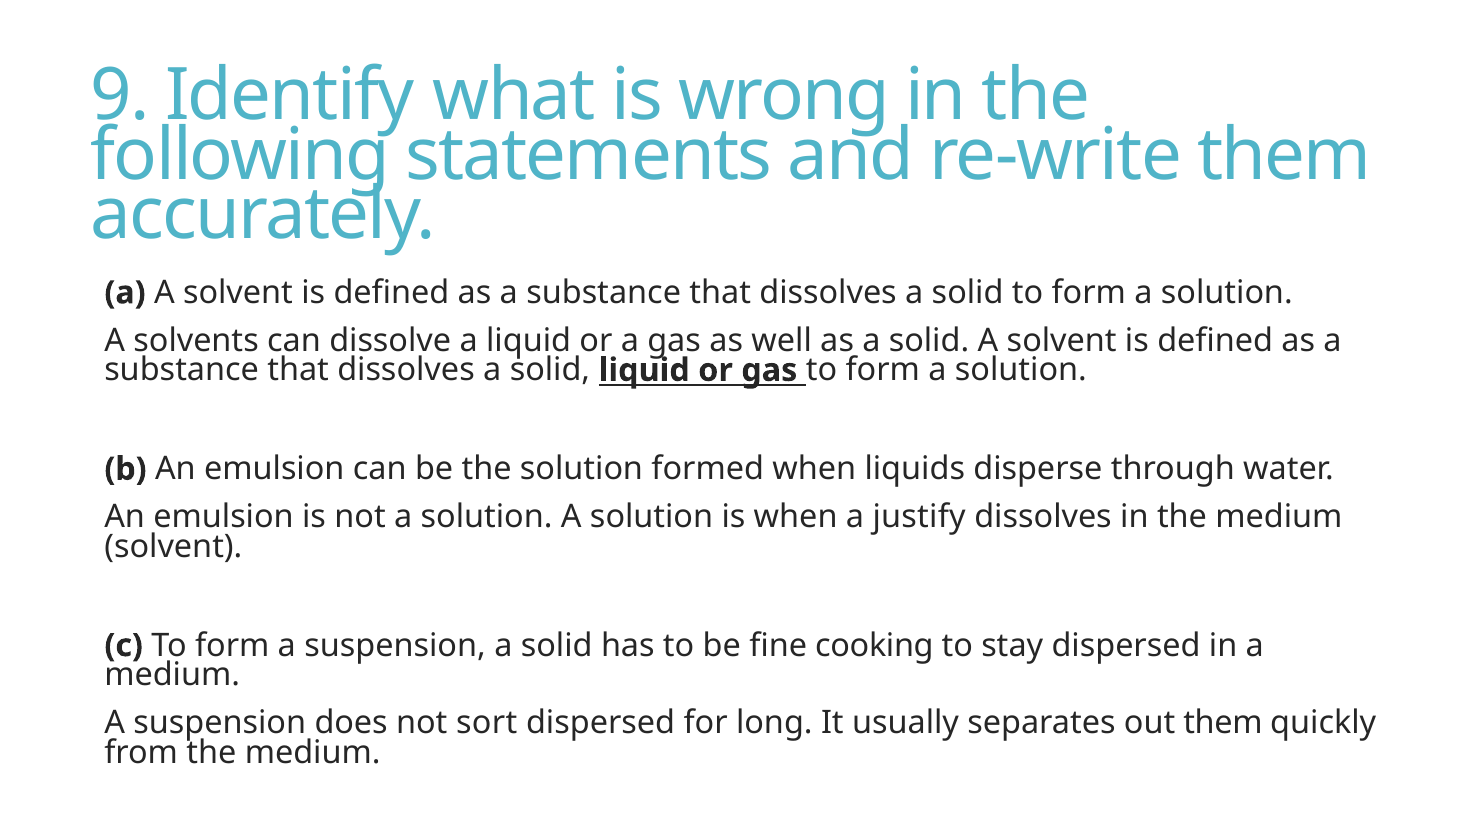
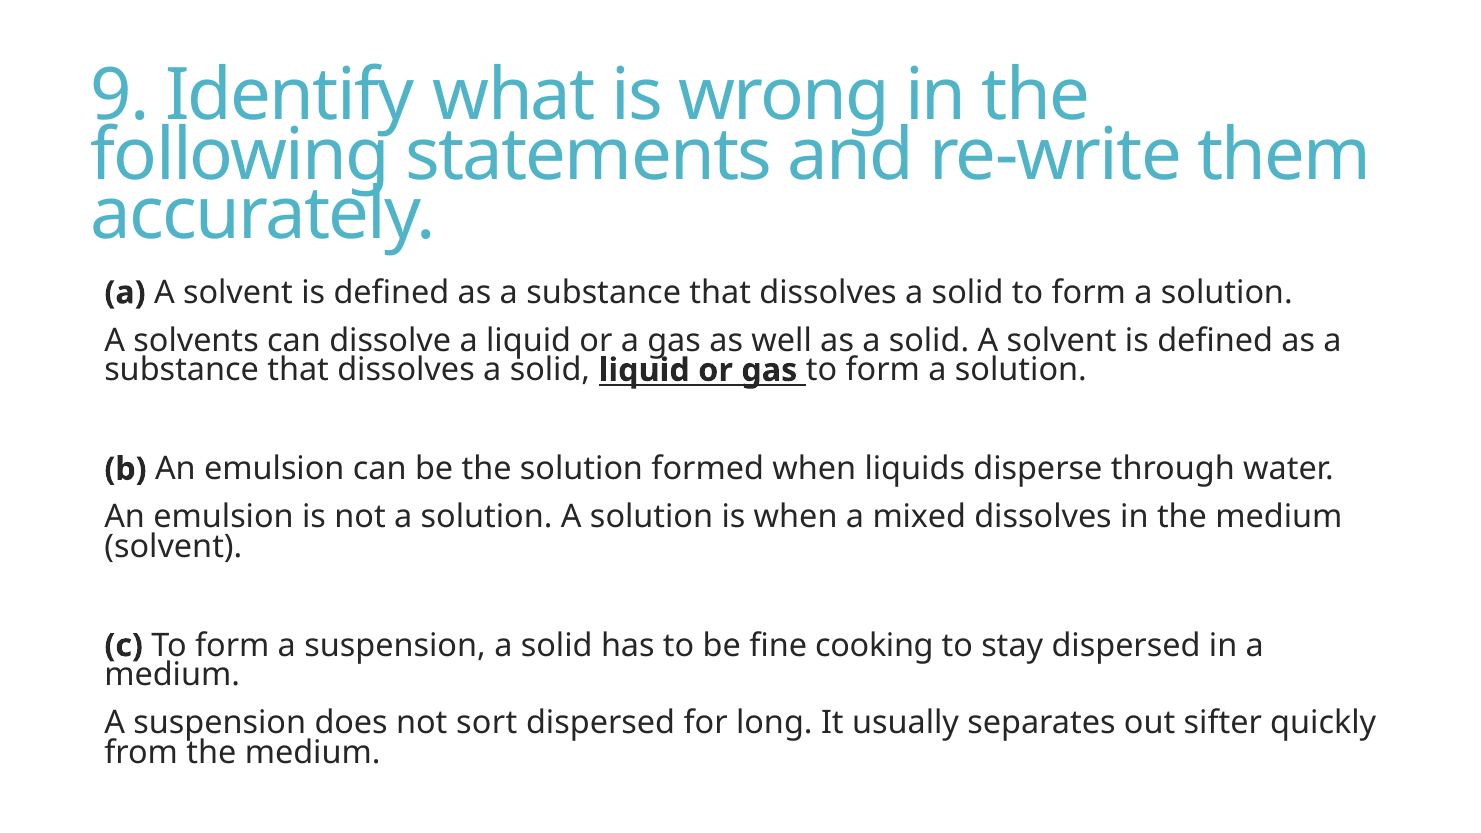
justify: justify -> mixed (919, 517)
out them: them -> sifter (1223, 723)
